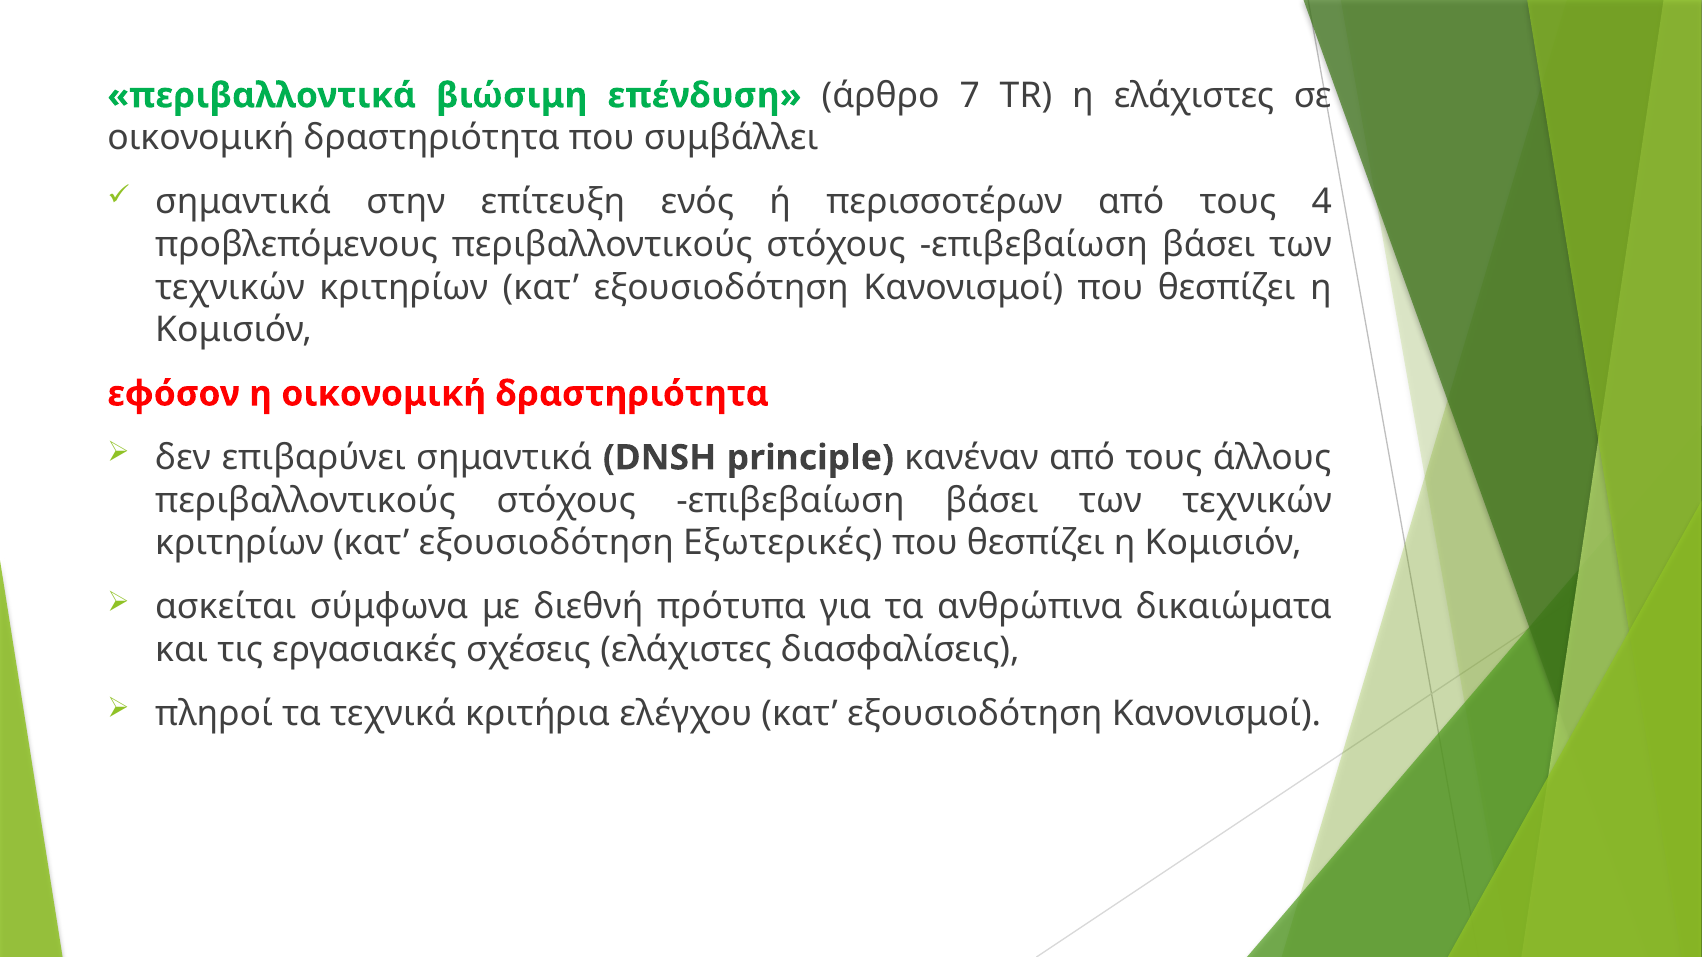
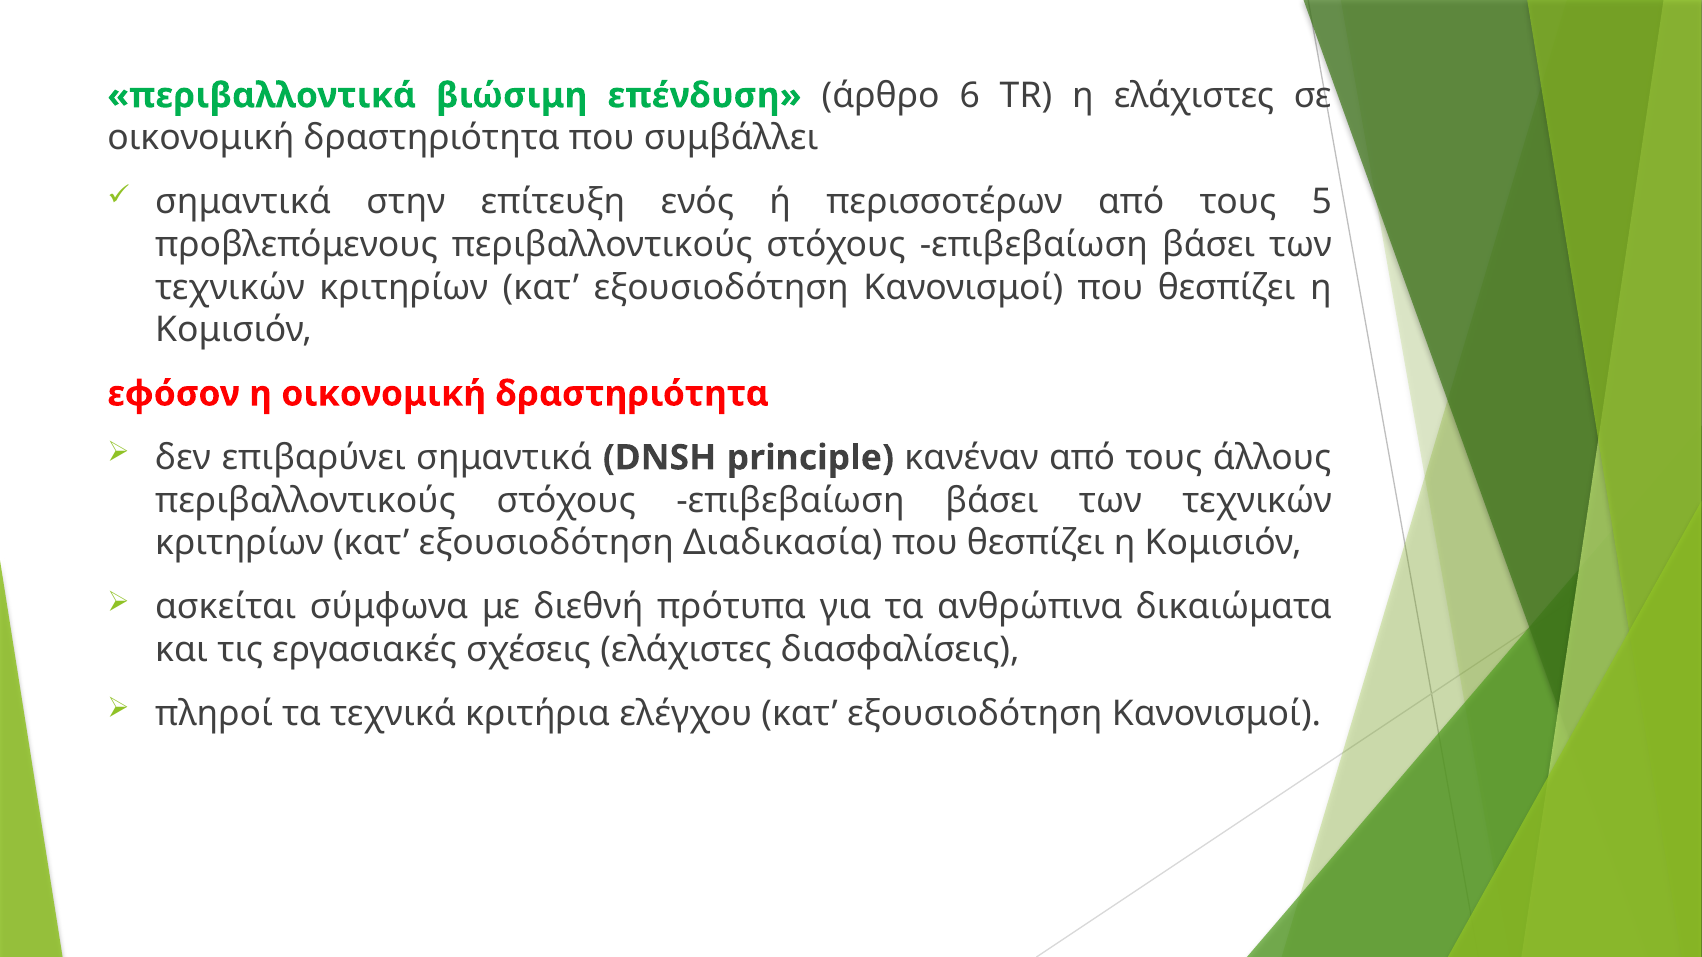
7: 7 -> 6 (970, 96)
4: 4 -> 5 (1322, 202)
Εξωτερικές: Εξωτερικές -> Διαδικασία (783, 543)
